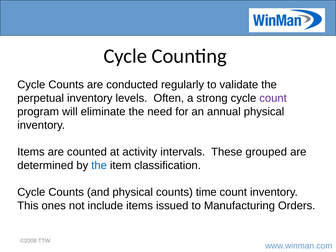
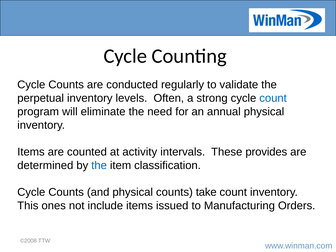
count colour: purple -> blue (273, 98)
grouped: grouped -> provides (266, 152)
time: time -> take (206, 192)
